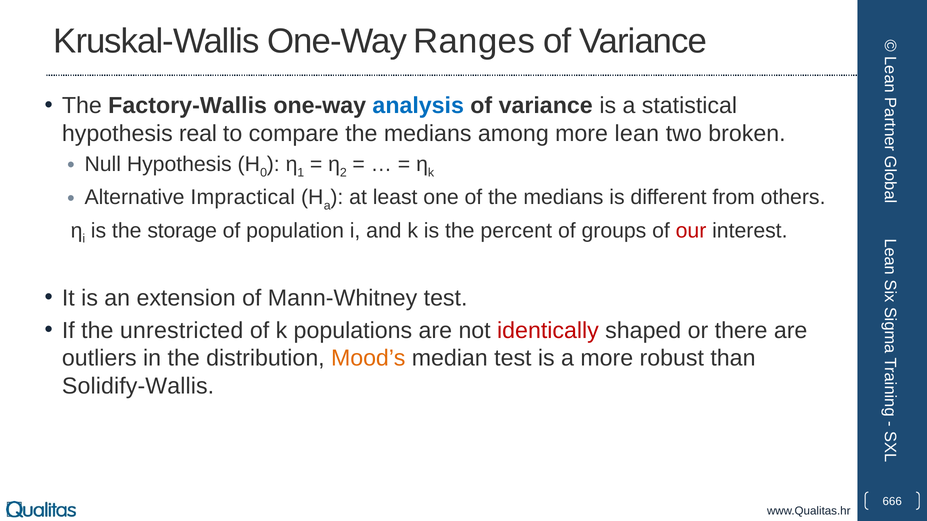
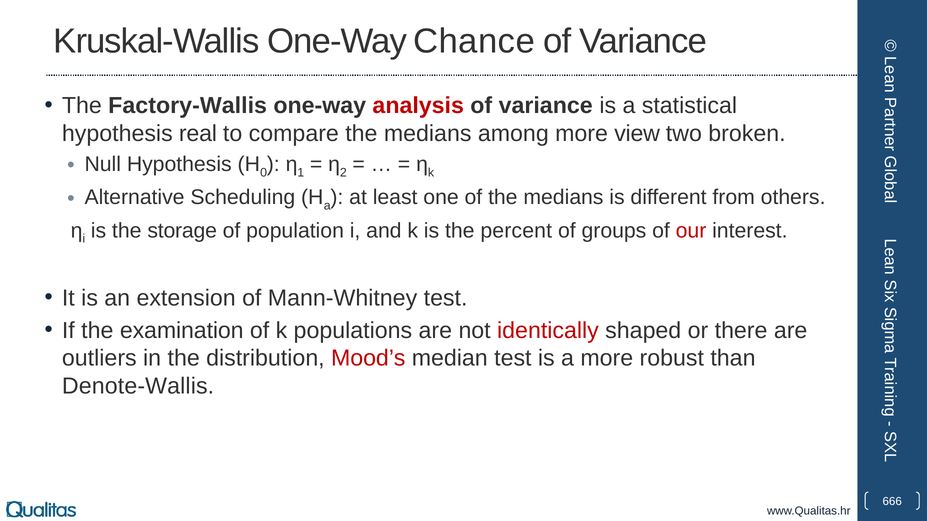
Ranges: Ranges -> Chance (474, 41)
analysis colour: blue -> red (418, 106)
lean: lean -> view (637, 134)
Impractical: Impractical -> Scheduling (243, 198)
unrestricted: unrestricted -> examination (182, 331)
Mood’s colour: orange -> red (368, 358)
Solidify-Wallis: Solidify-Wallis -> Denote-Wallis (138, 386)
